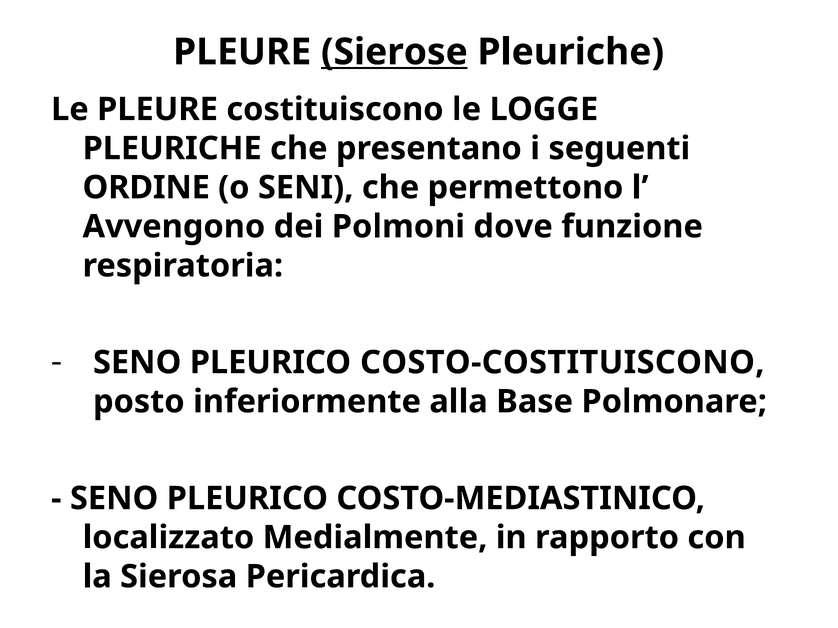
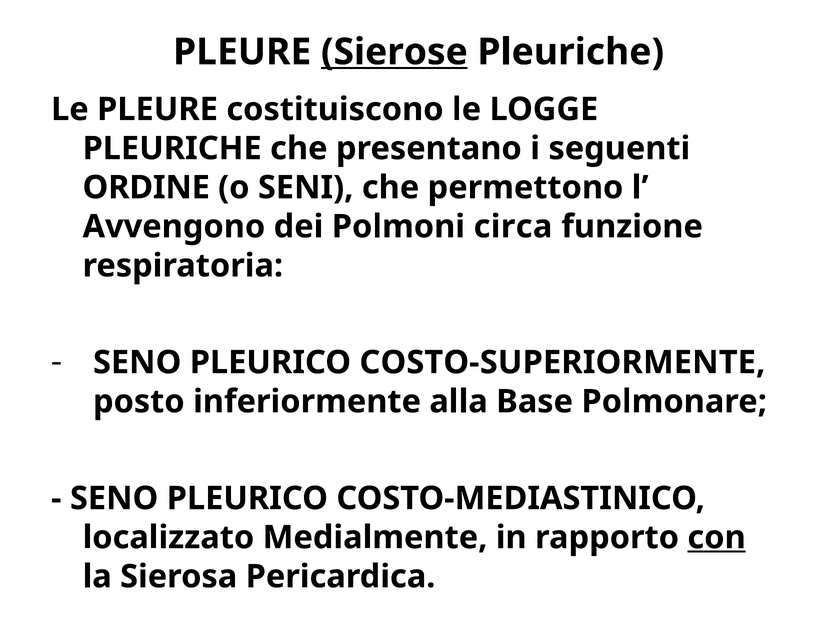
dove: dove -> circa (513, 227)
COSTO-COSTITUISCONO: COSTO-COSTITUISCONO -> COSTO-SUPERIORMENTE (562, 363)
con underline: none -> present (717, 538)
